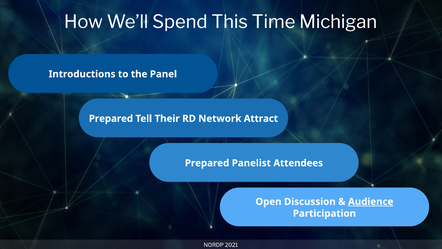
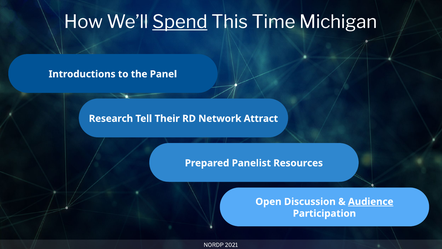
Spend underline: none -> present (180, 22)
Prepared: Prepared -> Research (111, 118)
Attendees: Attendees -> Resources (298, 163)
